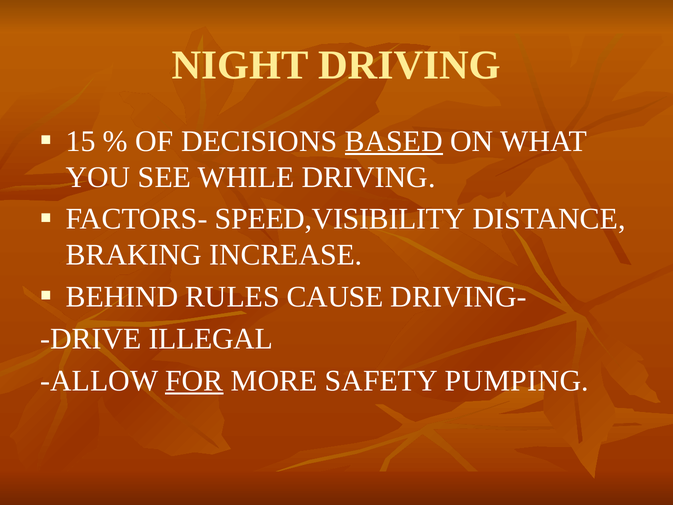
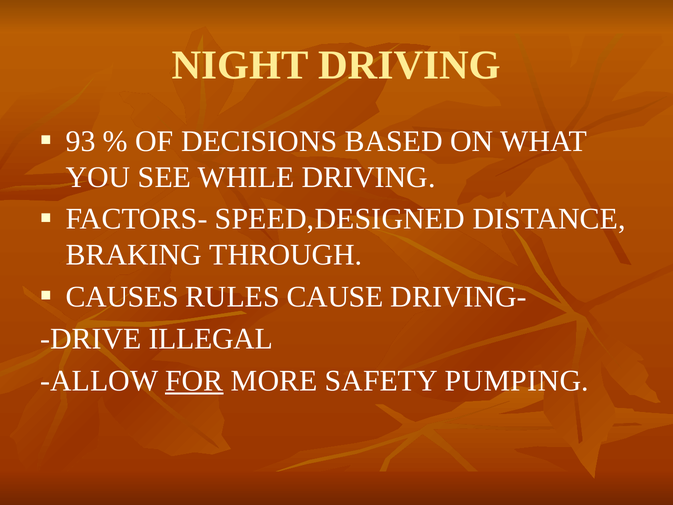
15: 15 -> 93 (81, 141)
BASED underline: present -> none (394, 141)
SPEED,VISIBILITY: SPEED,VISIBILITY -> SPEED,DESIGNED (340, 219)
INCREASE: INCREASE -> THROUGH (286, 255)
BEHIND: BEHIND -> CAUSES (122, 297)
